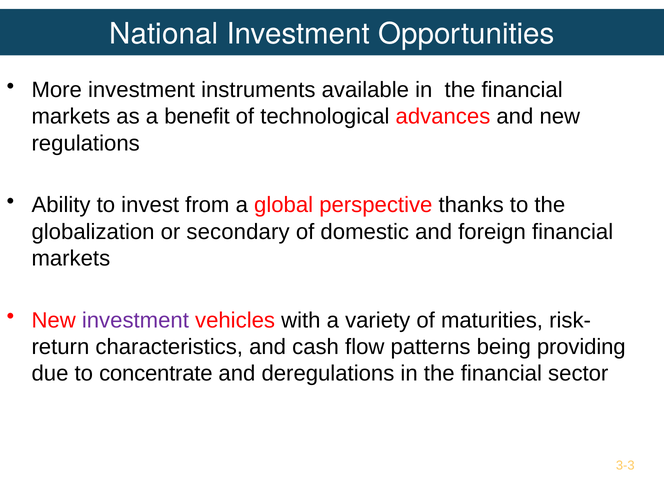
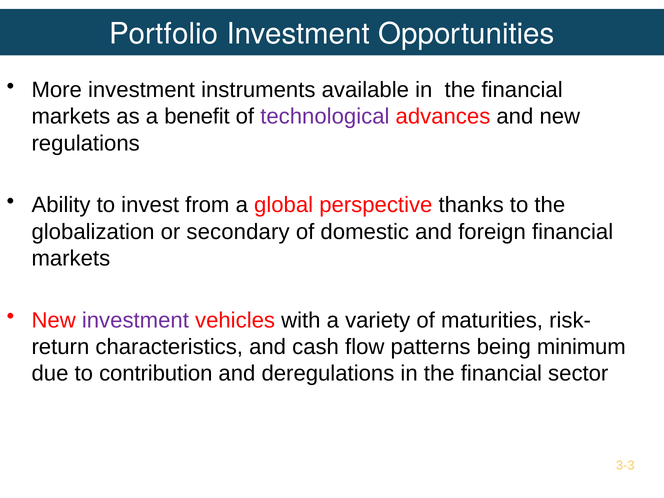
National: National -> Portfolio (164, 34)
technological colour: black -> purple (325, 117)
providing: providing -> minimum (581, 347)
concentrate: concentrate -> contribution (156, 373)
